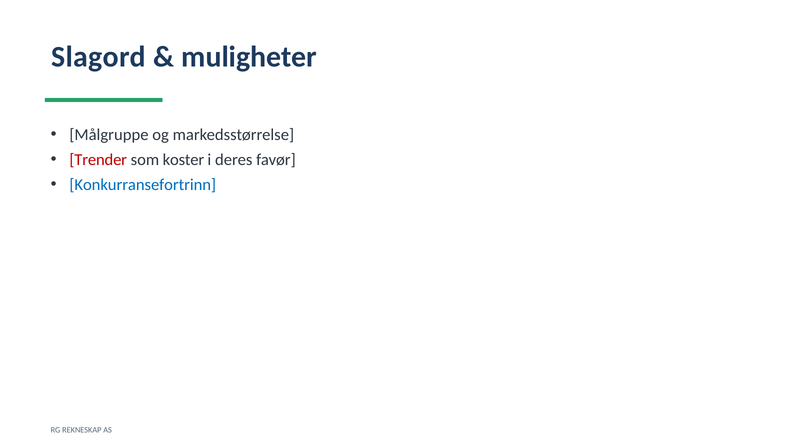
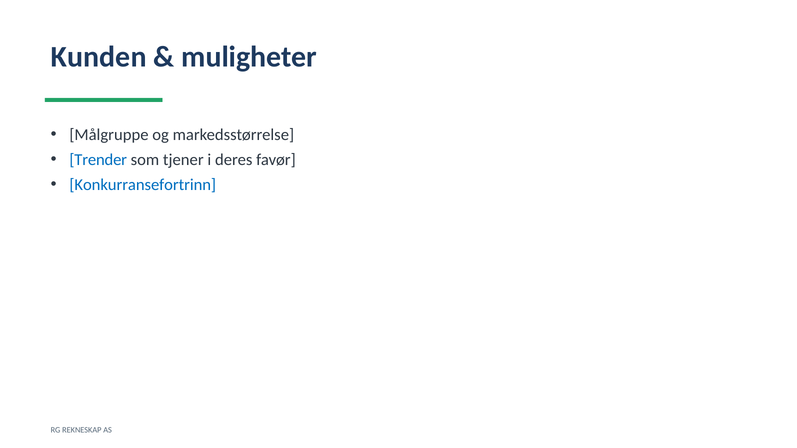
Slagord: Slagord -> Kunden (99, 57)
Trender colour: red -> blue (98, 160)
koster: koster -> tjener (183, 160)
